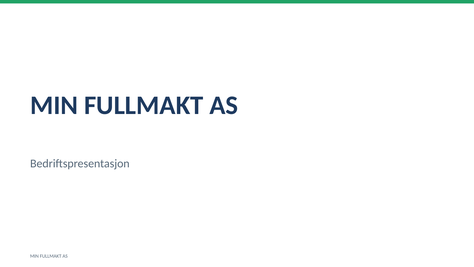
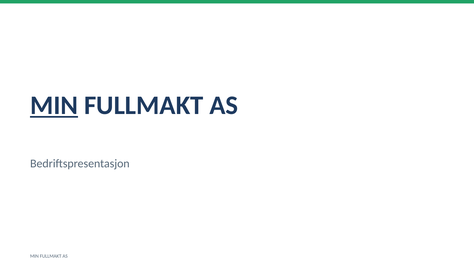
MIN underline: none -> present (54, 105)
